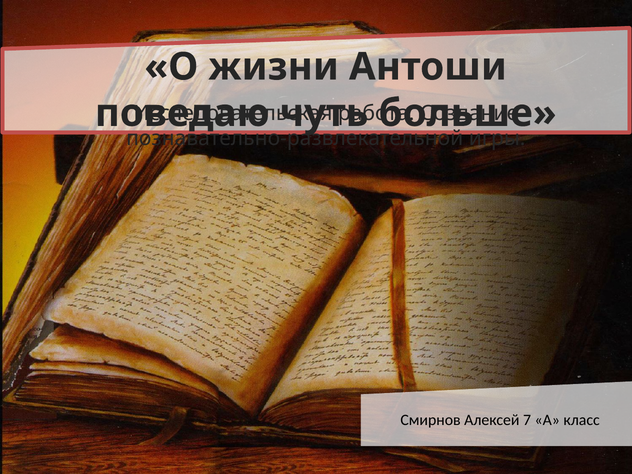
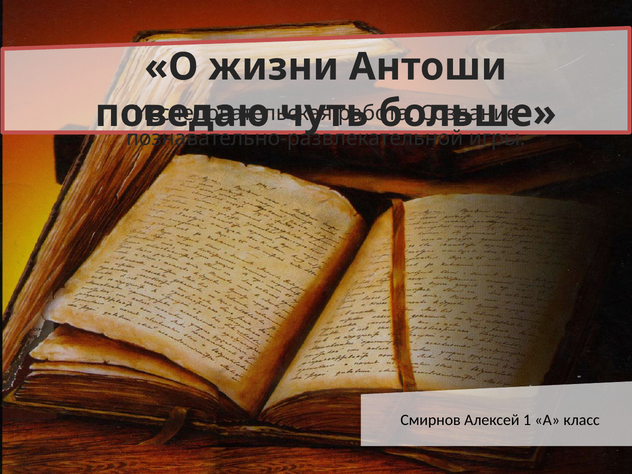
7: 7 -> 1 (527, 420)
